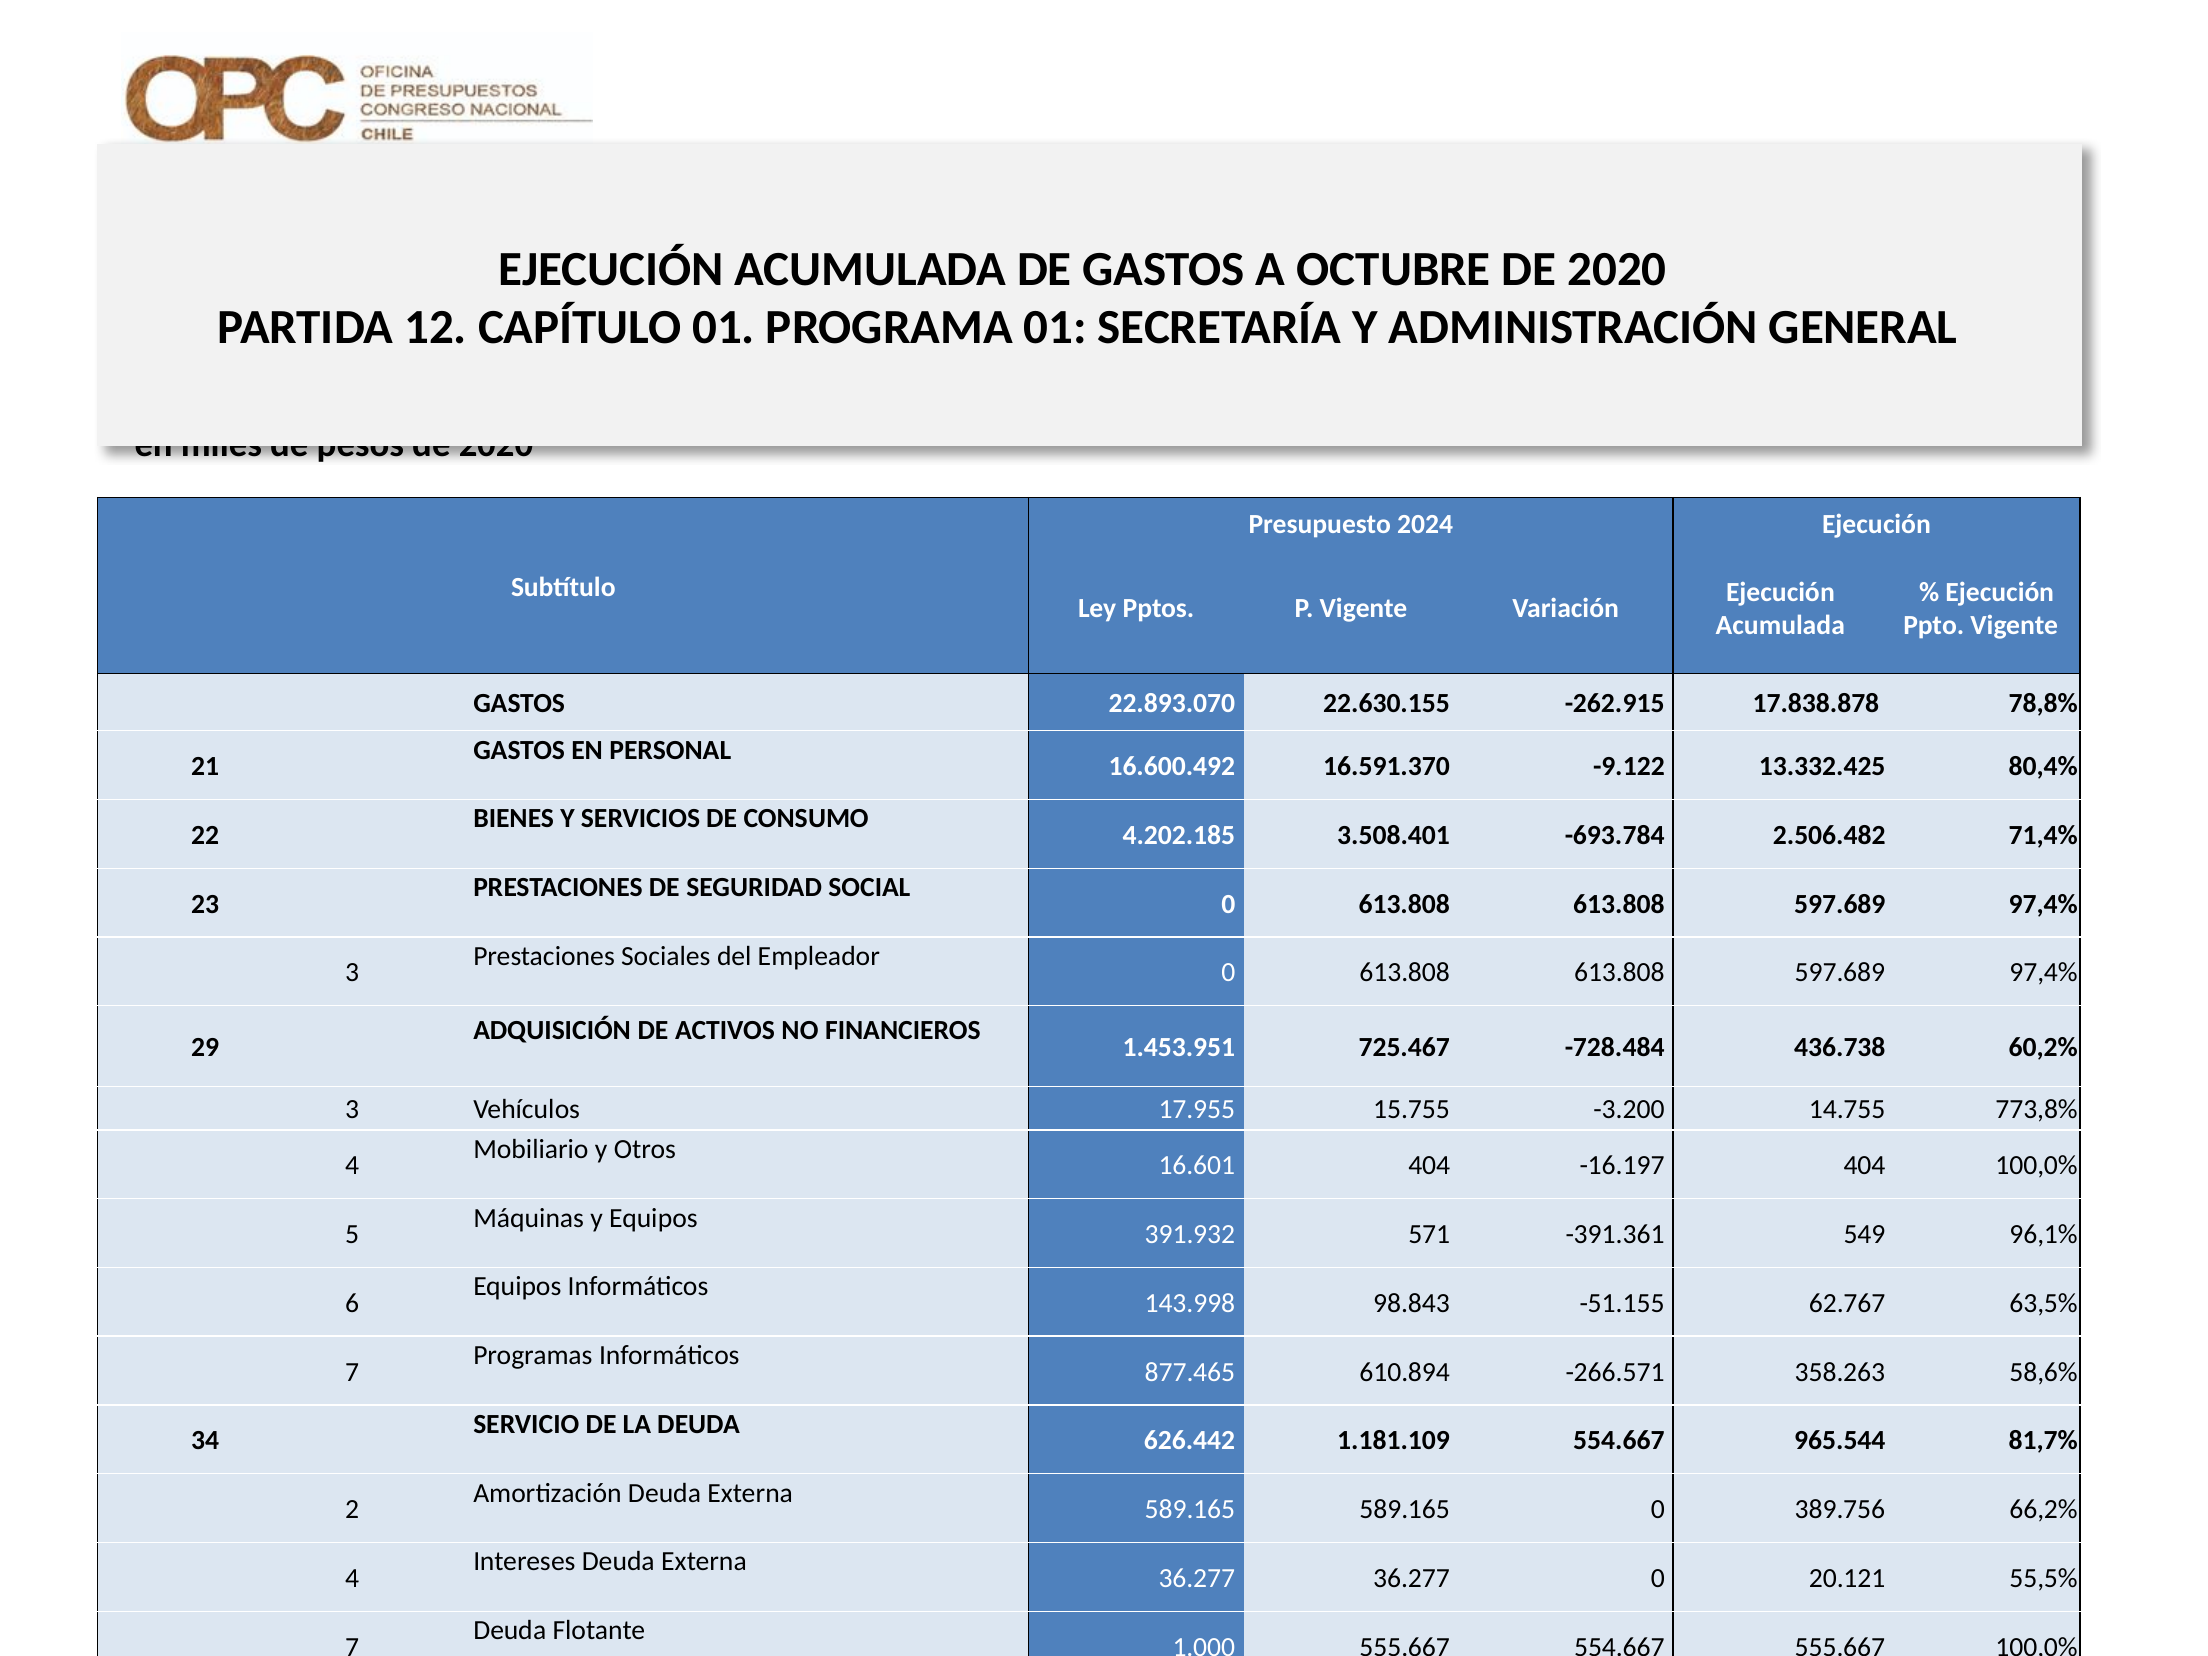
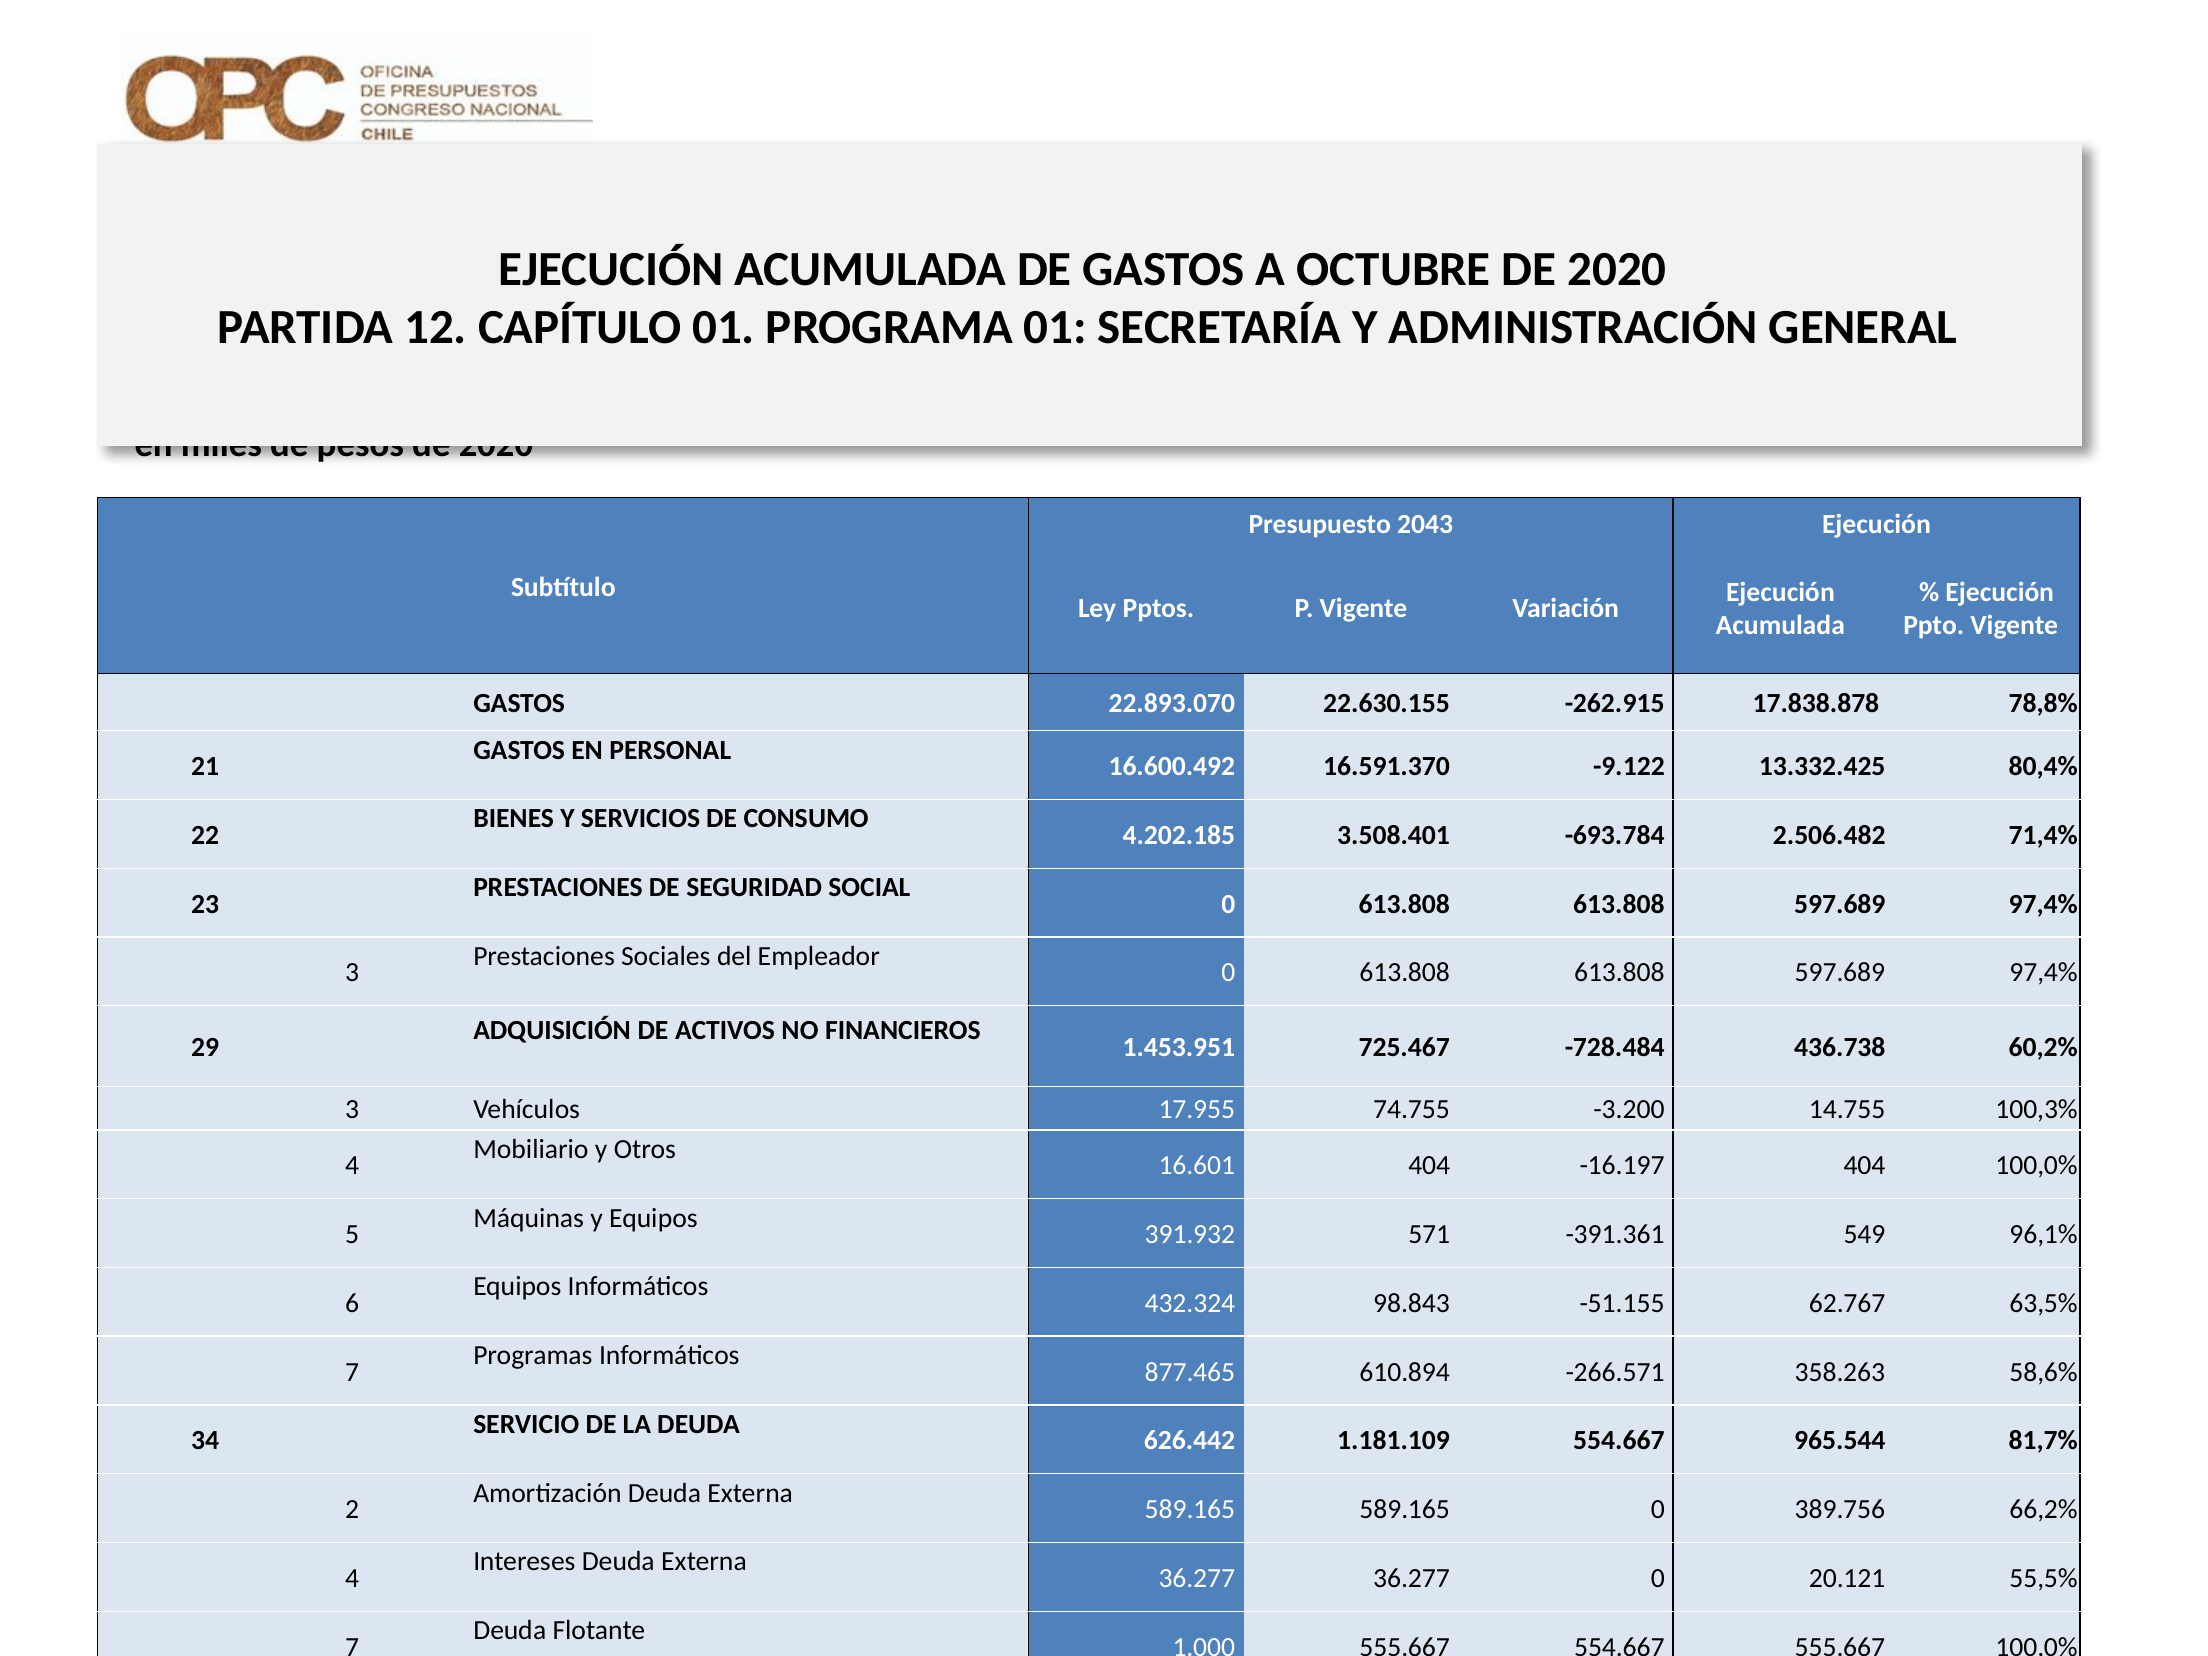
2024: 2024 -> 2043 (1425, 524)
15.755: 15.755 -> 74.755 (1412, 1110)
773,8%: 773,8% -> 100,3% (2037, 1110)
143.998: 143.998 -> 432.324 (1190, 1303)
